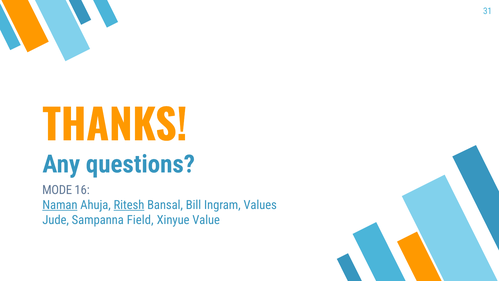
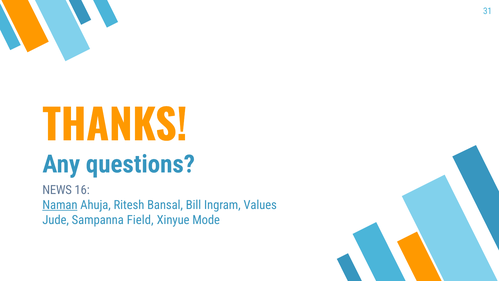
MODE: MODE -> NEWS (57, 190)
Ritesh underline: present -> none (129, 205)
Value: Value -> Mode (206, 220)
